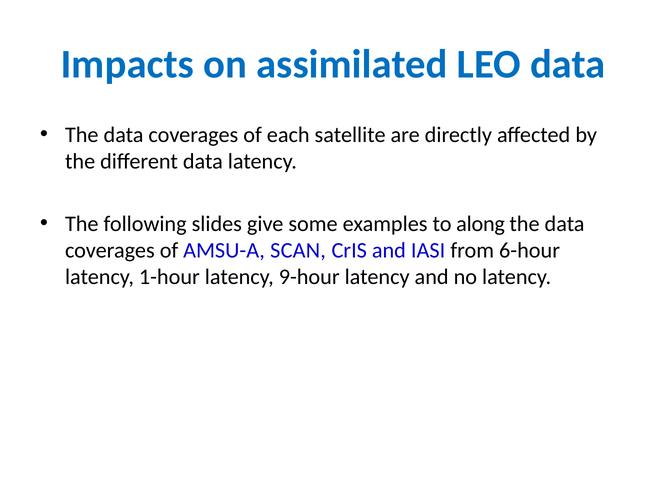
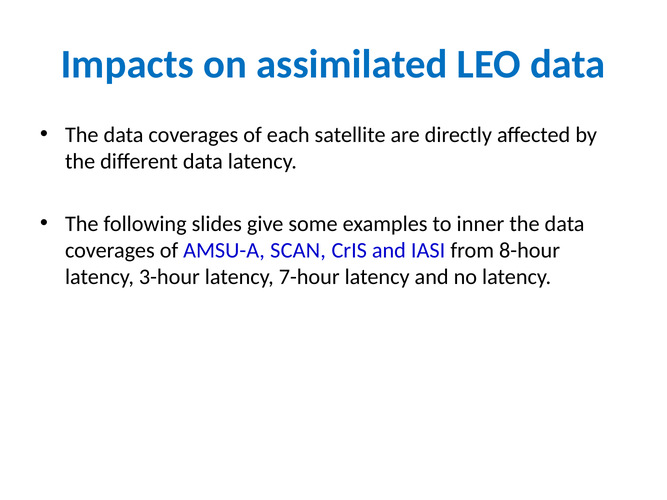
along: along -> inner (480, 224)
6-hour: 6-hour -> 8-hour (530, 251)
1-hour: 1-hour -> 3-hour (169, 277)
9-hour: 9-hour -> 7-hour (309, 277)
